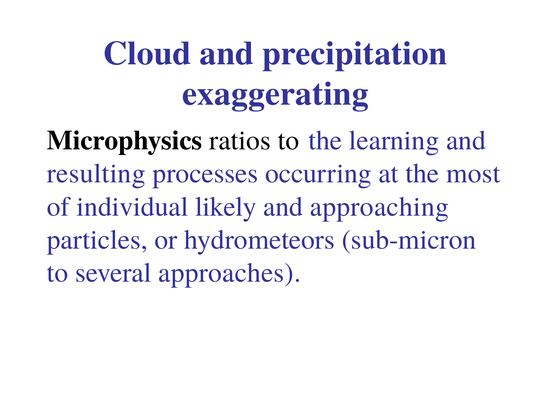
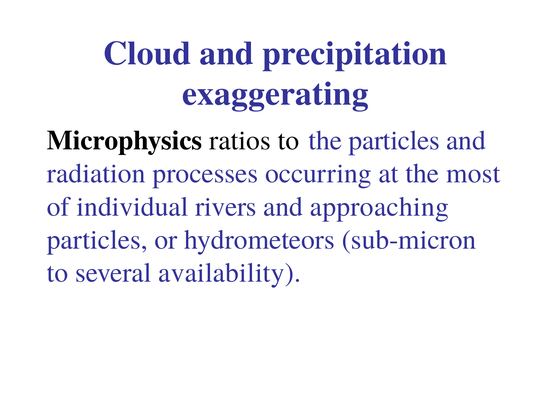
the learning: learning -> particles (394, 141)
resulting: resulting -> radiation (96, 174)
likely: likely -> rivers (226, 207)
approaches: approaches -> availability (230, 273)
